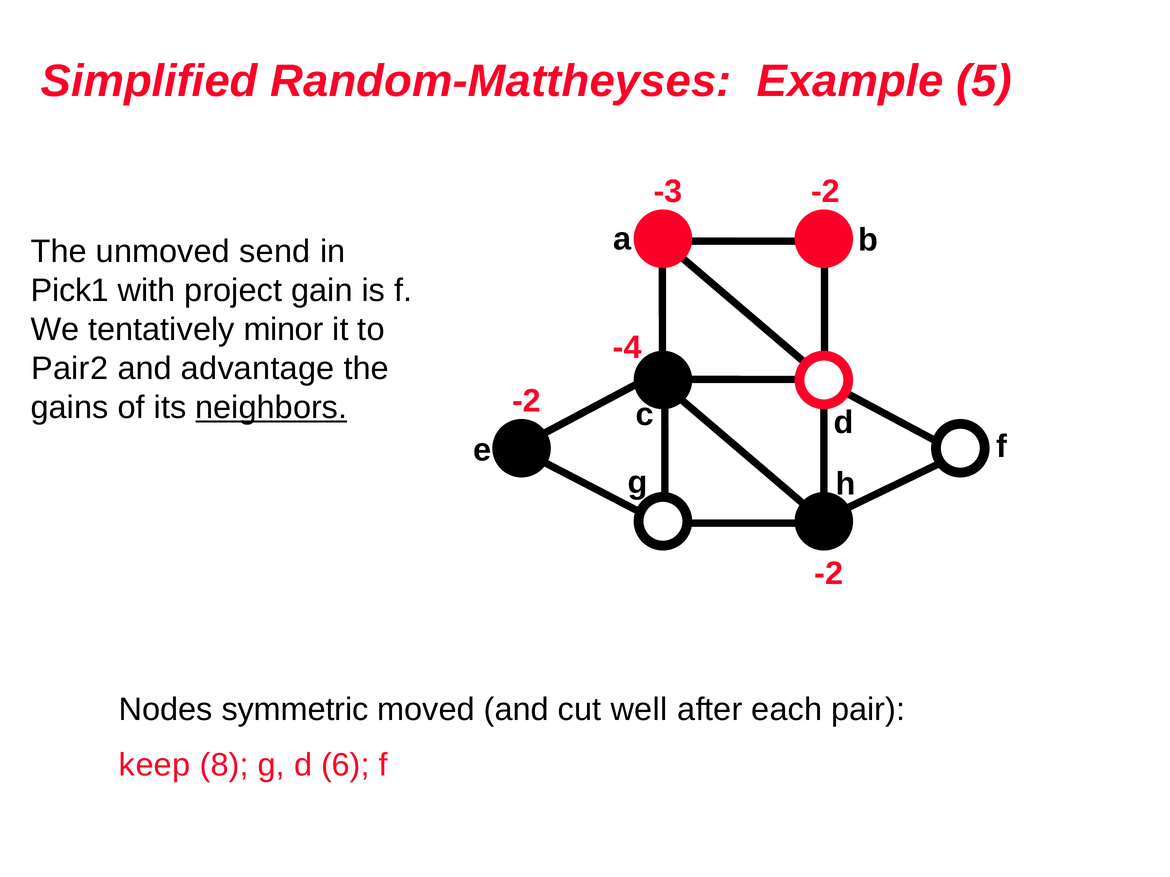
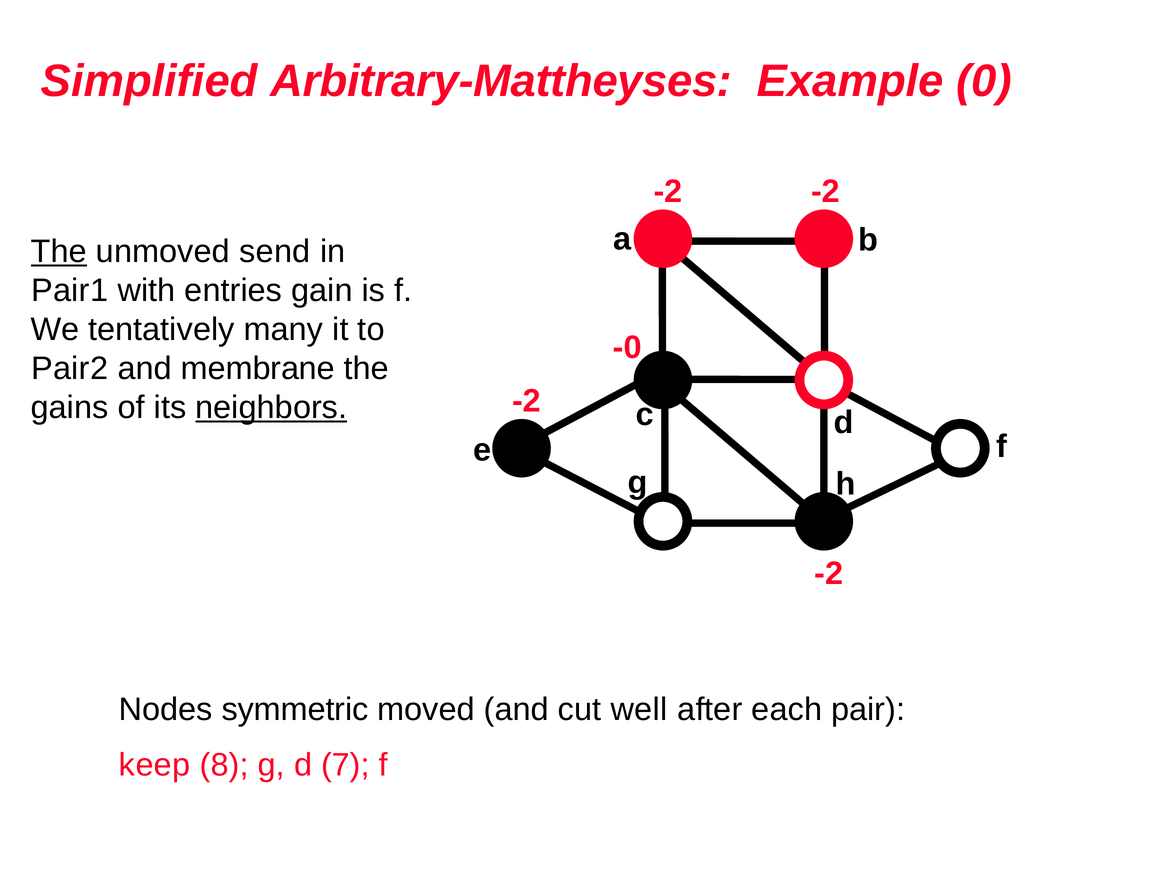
Random-Mattheyses: Random-Mattheyses -> Arbitrary-Mattheyses (501, 81)
5: 5 -> 0 (984, 81)
-3: -3 -> -2 (668, 192)
The underline: none -> present (59, 252)
Pick1: Pick1 -> Pair1 (70, 291)
project: project -> entries (233, 291)
minor: minor -> many (283, 330)
-4: -4 -> -0 (627, 348)
advantage: advantage -> membrane (258, 369)
6: 6 -> 7 (345, 765)
